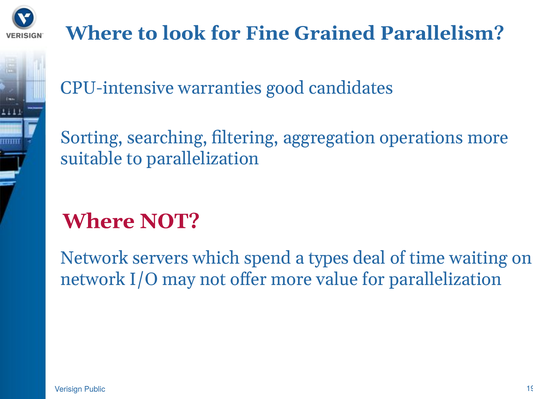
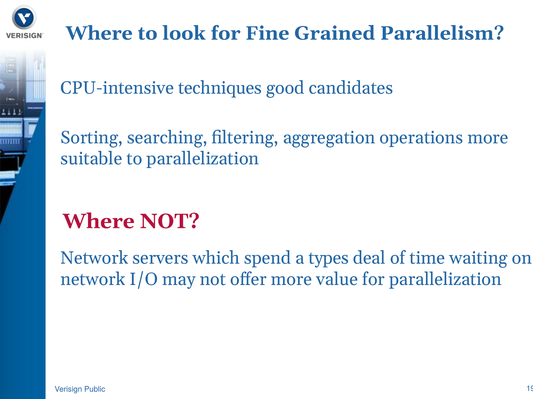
warranties: warranties -> techniques (220, 88)
